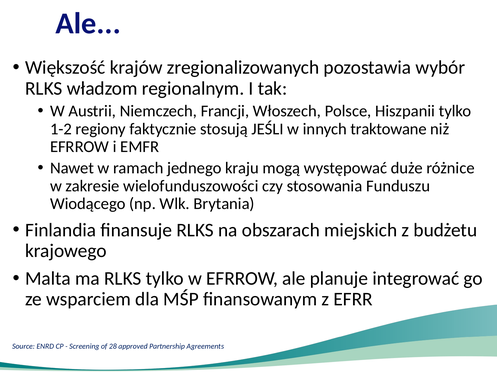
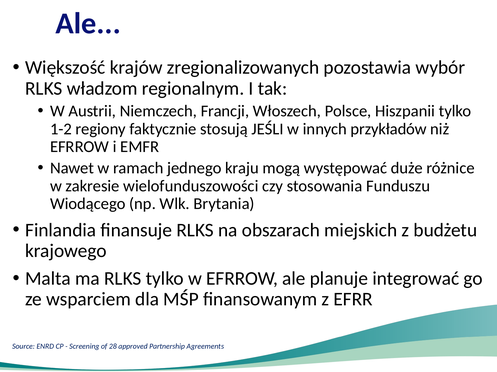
traktowane: traktowane -> przykładów (389, 129)
